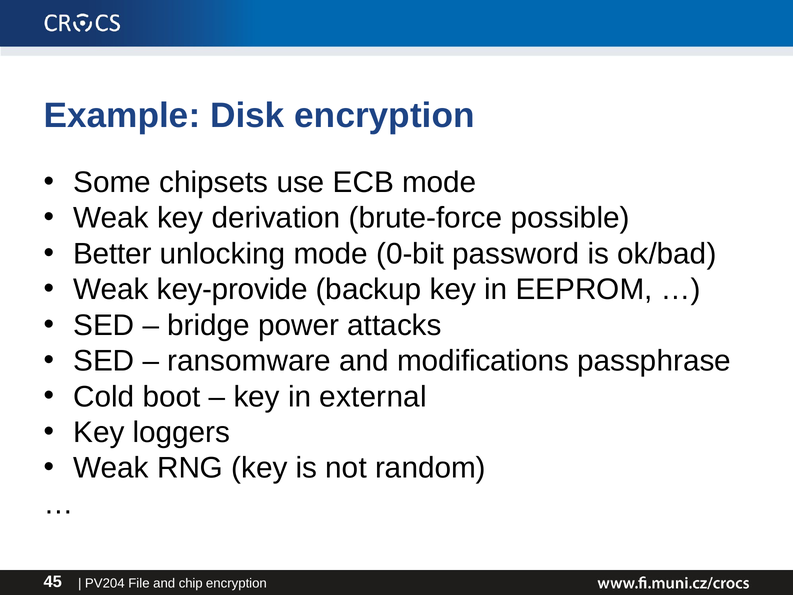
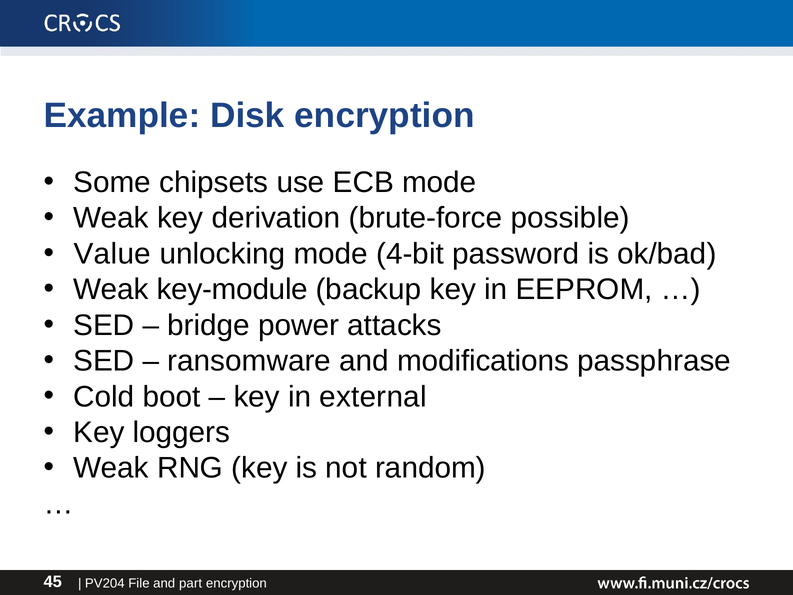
Better: Better -> Value (112, 254)
0-bit: 0-bit -> 4-bit (410, 254)
key-provide: key-provide -> key-module (232, 289)
chip: chip -> part (191, 583)
